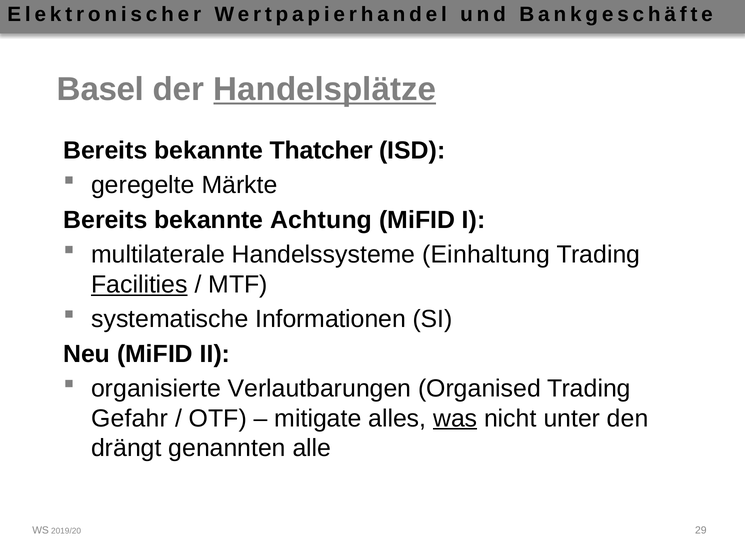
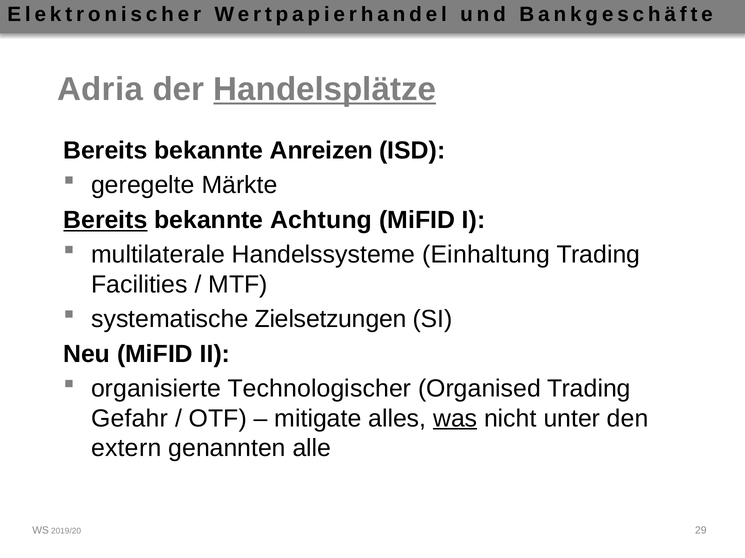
Basel: Basel -> Adria (100, 89)
Thatcher: Thatcher -> Anreizen (321, 151)
Bereits underline: none -> present (105, 220)
Facilities underline: present -> none (139, 285)
Informationen: Informationen -> Zielsetzungen (331, 320)
Verlautbarungen: Verlautbarungen -> Technologischer (319, 389)
drängt: drängt -> extern (126, 449)
